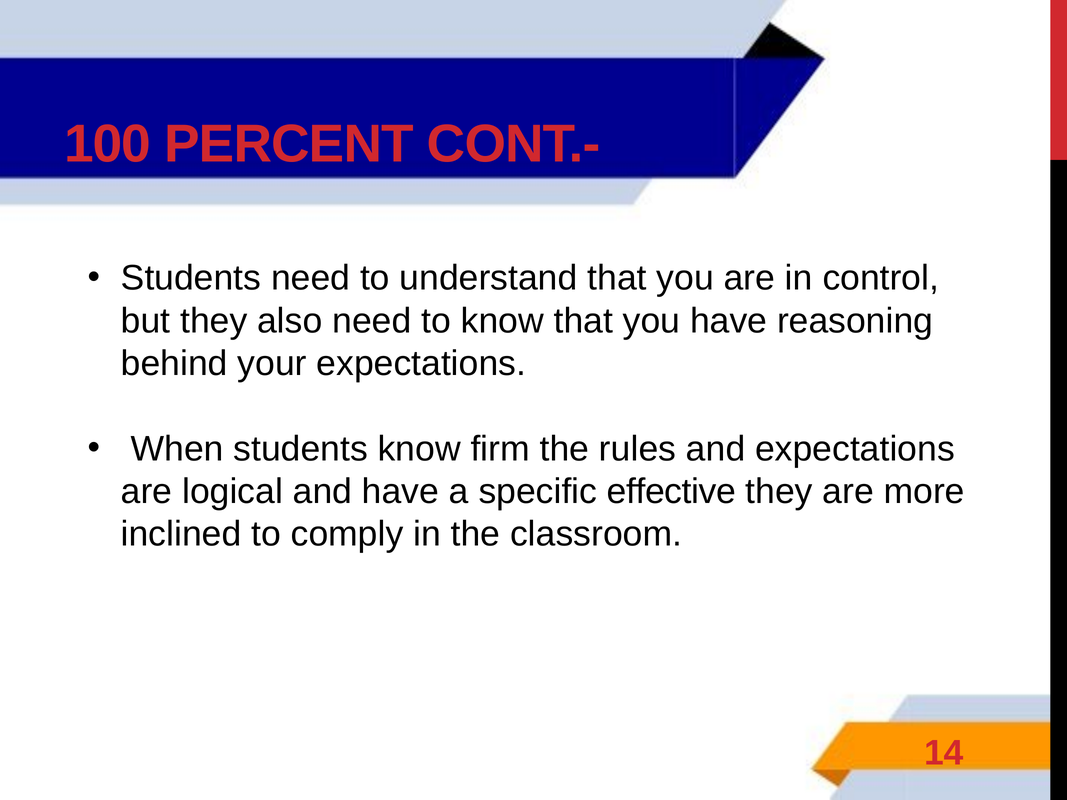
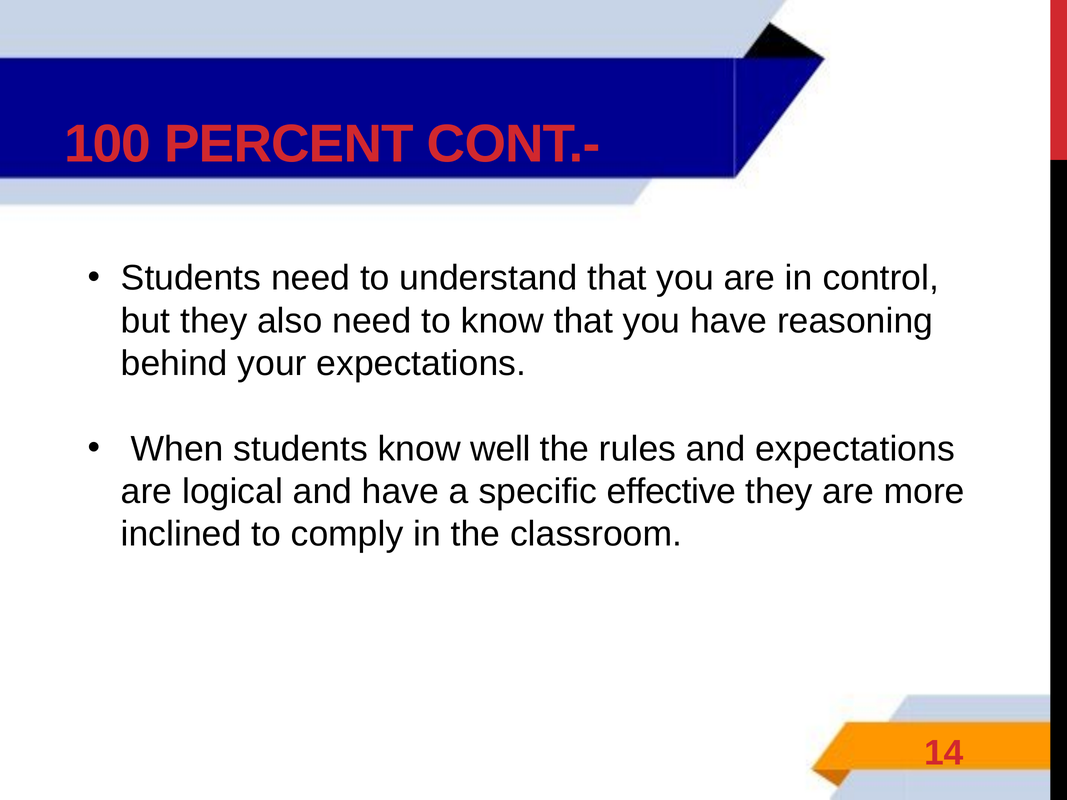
firm: firm -> well (500, 449)
